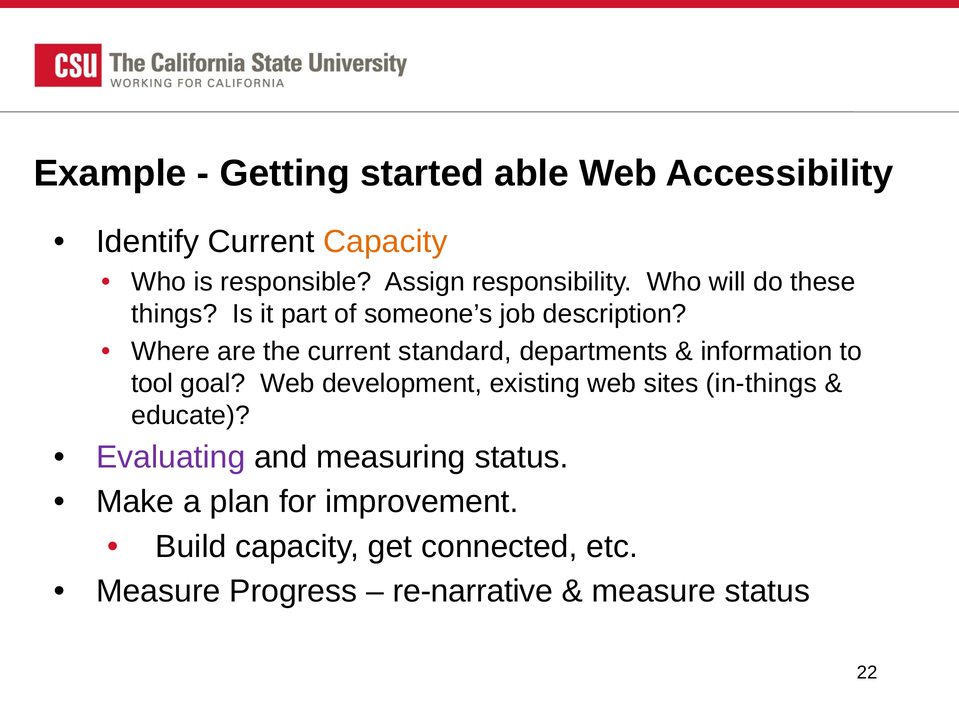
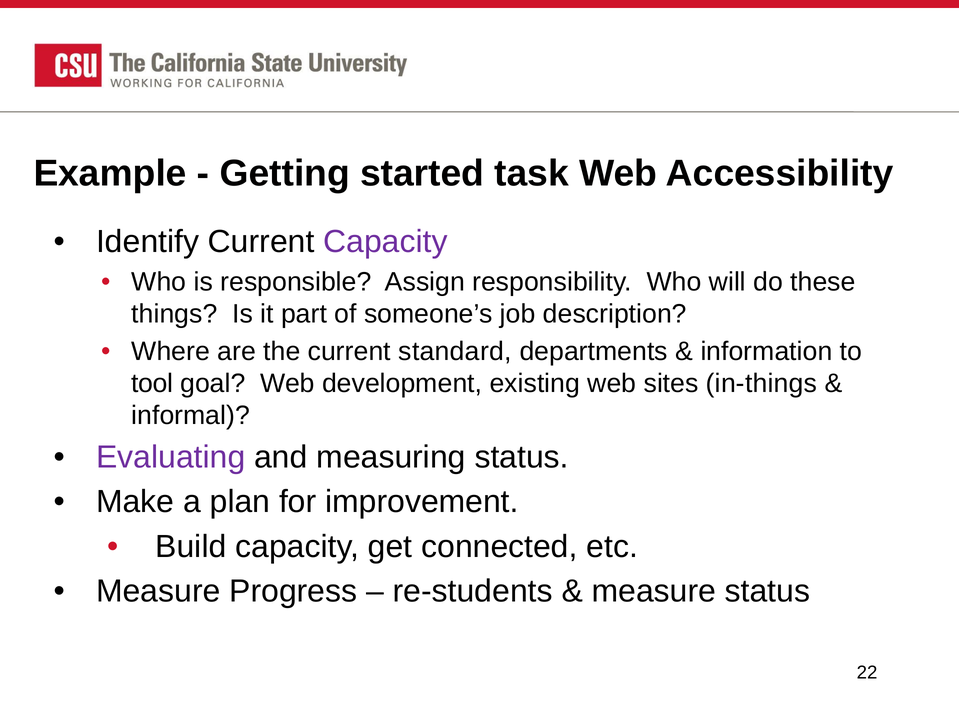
able: able -> task (532, 174)
Capacity colour: orange -> purple (385, 242)
educate: educate -> informal (191, 415)
re-narrative: re-narrative -> re-students (473, 592)
